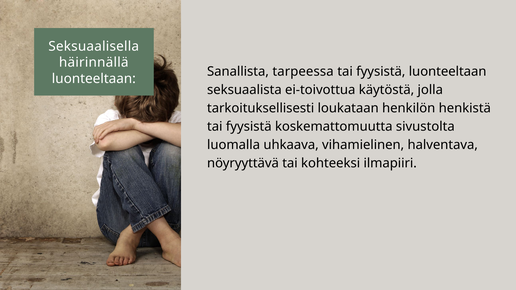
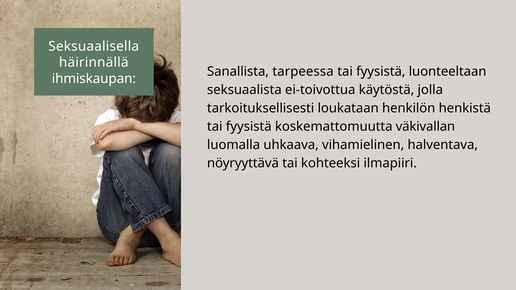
luonteeltaan: luonteeltaan -> ihmiskaupan (94, 79)
sivustolta: sivustolta -> väkivallan (425, 127)
